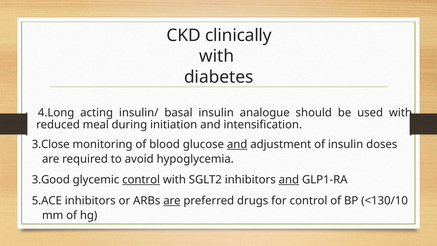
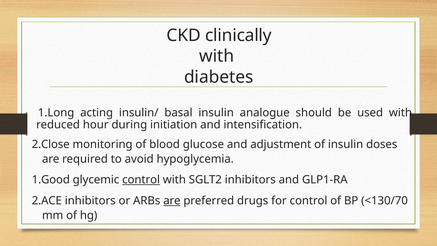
4.Long: 4.Long -> 1.Long (56, 113)
meal: meal -> hour (96, 125)
3.Close: 3.Close -> 2.Close (51, 144)
and underline: present -> none (237, 144)
3.Good: 3.Good -> 1.Good (51, 180)
and underline: present -> none (289, 180)
5.ACE: 5.ACE -> 2.ACE (47, 201)
<130/10: <130/10 -> <130/70 (385, 201)
